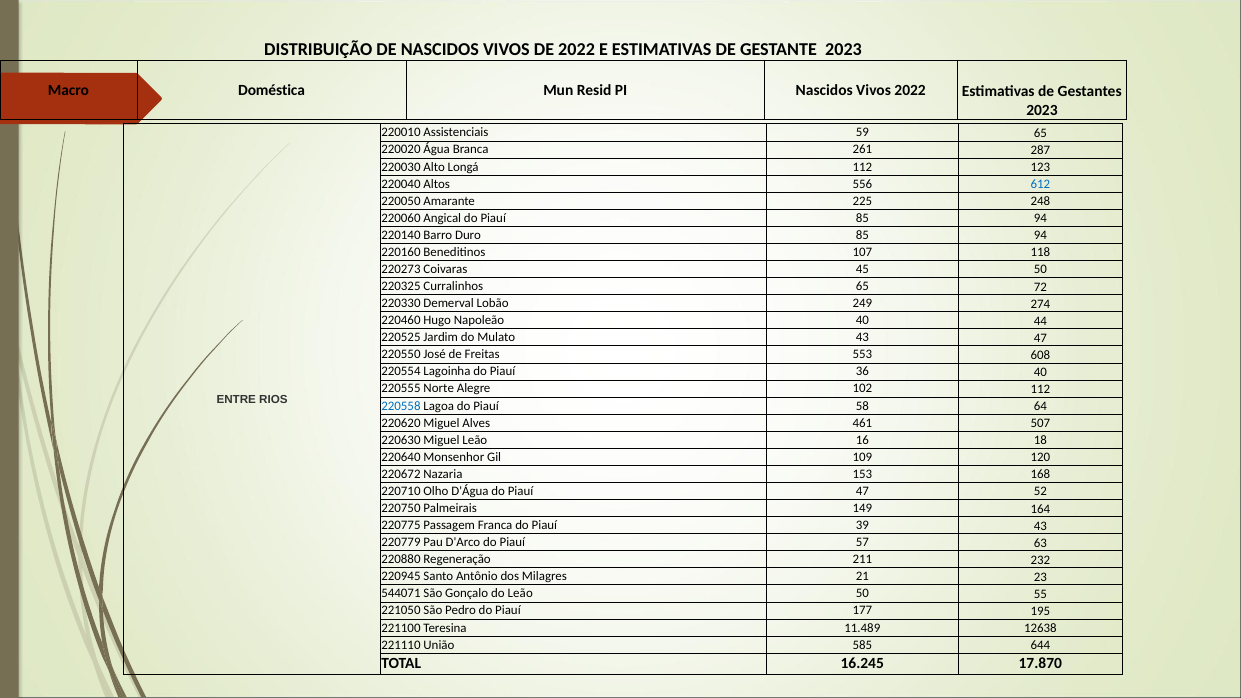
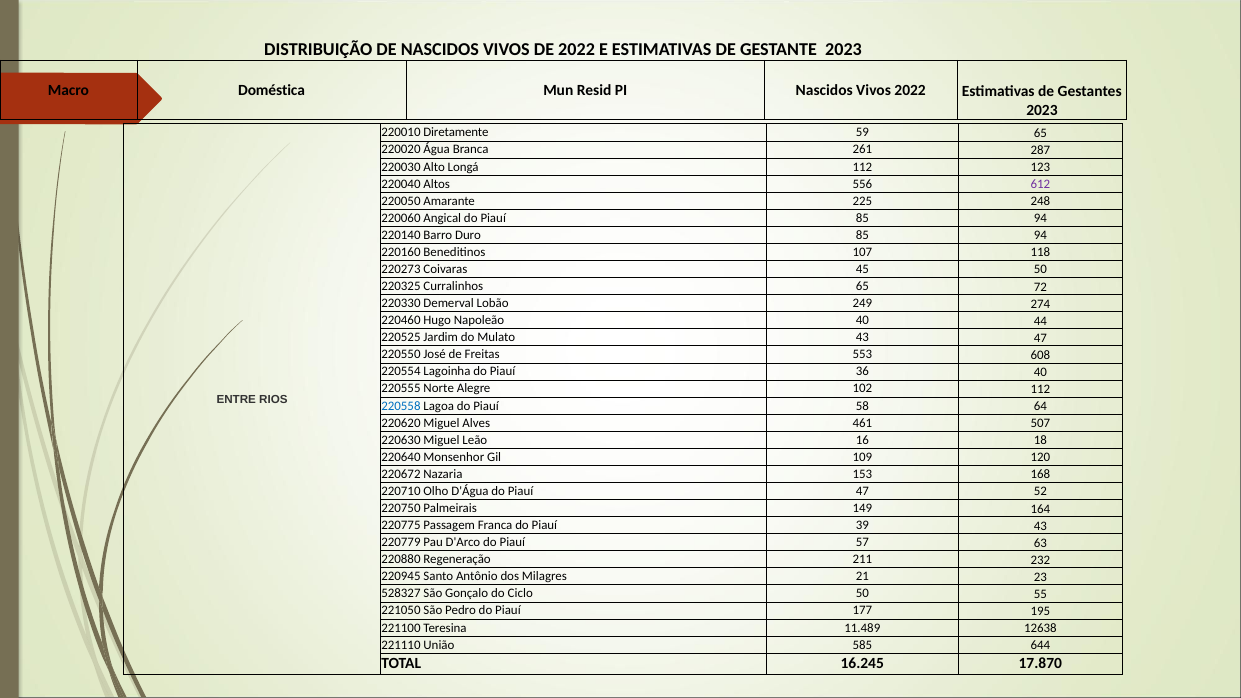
Assistenciais: Assistenciais -> Diretamente (456, 133)
612 colour: blue -> purple (1040, 184)
544071: 544071 -> 528327 (401, 594)
do Leão: Leão -> Ciclo (520, 594)
